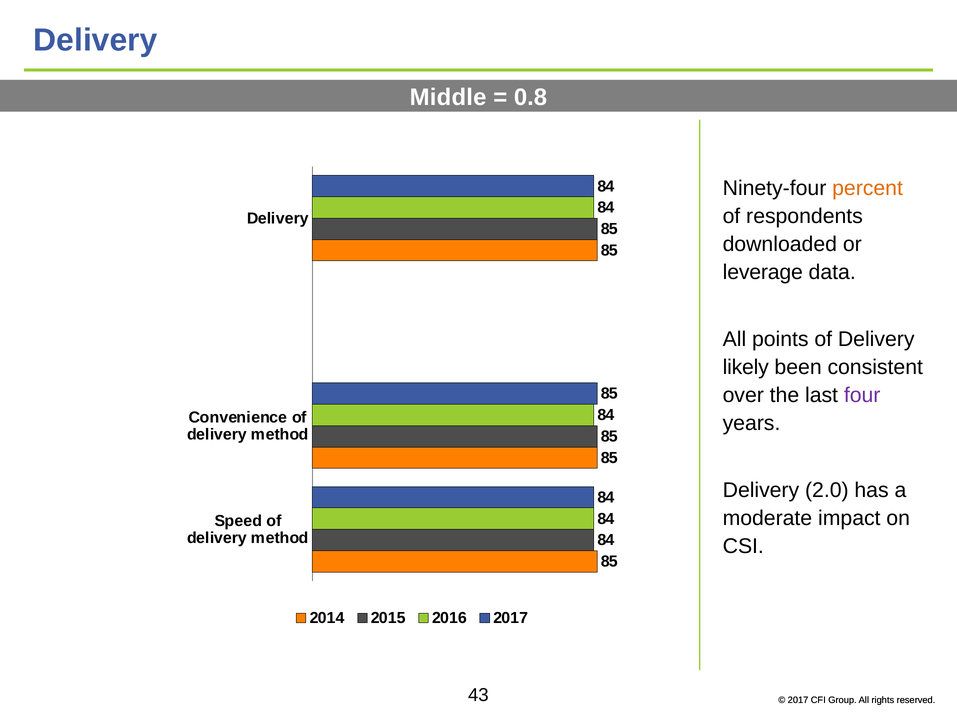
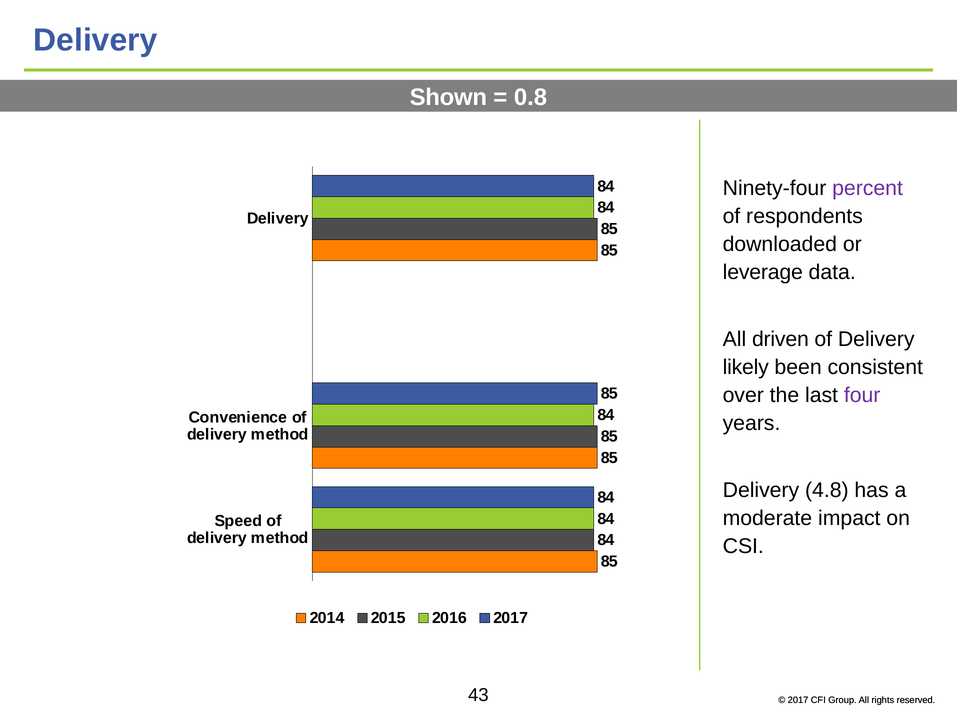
Middle: Middle -> Shown (448, 97)
percent colour: orange -> purple (868, 188)
points: points -> driven (780, 339)
2.0: 2.0 -> 4.8 (827, 490)
